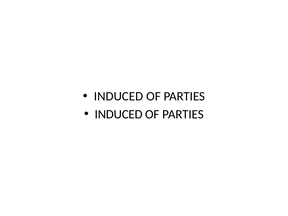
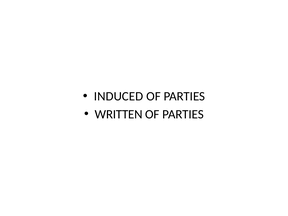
INDUCED: INDUCED -> WRITTEN (119, 114)
